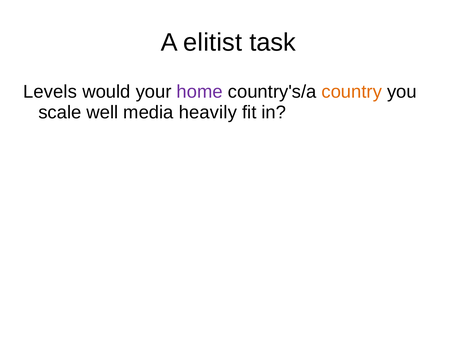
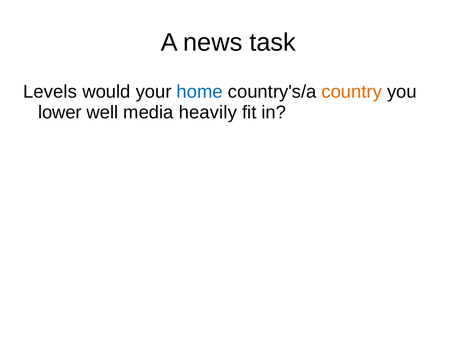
elitist: elitist -> news (213, 42)
home colour: purple -> blue (200, 92)
scale: scale -> lower (60, 112)
